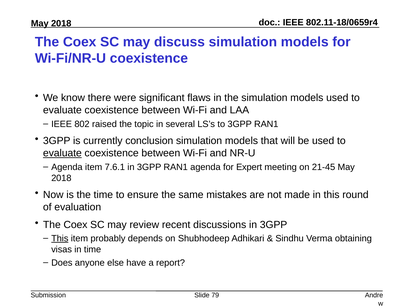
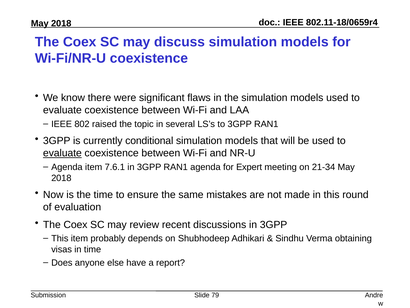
conclusion: conclusion -> conditional (149, 141)
21-45: 21-45 -> 21-34 (324, 167)
This underline: present -> none (60, 238)
